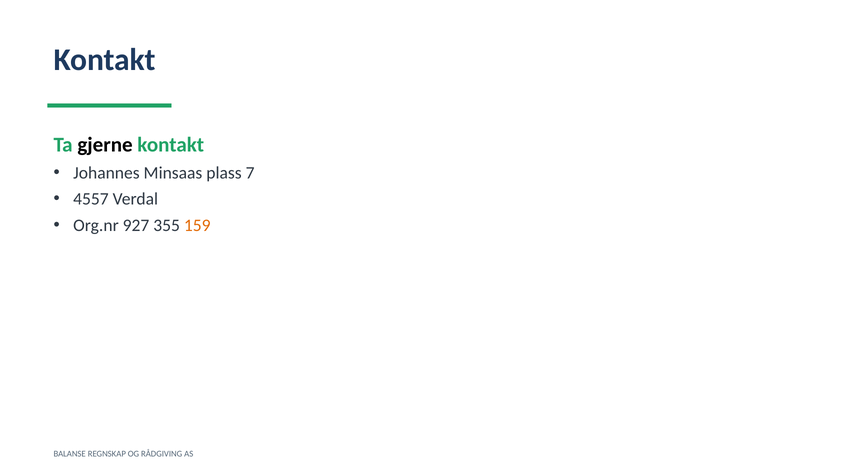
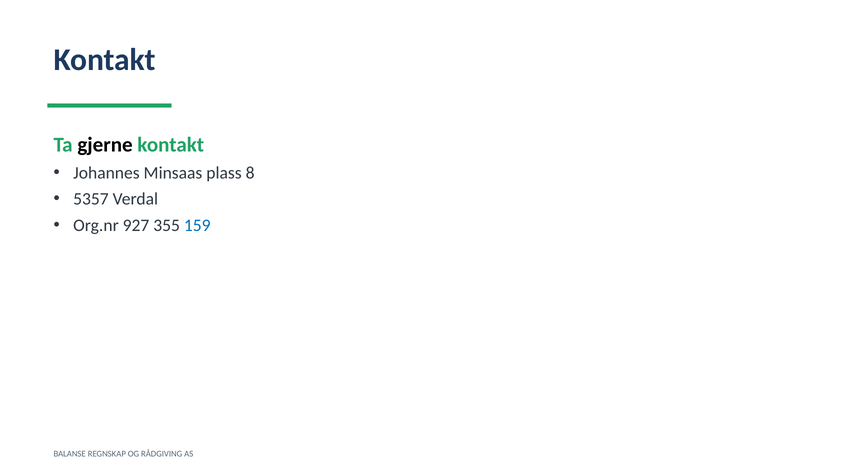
7: 7 -> 8 (250, 173)
4557: 4557 -> 5357 (91, 199)
159 colour: orange -> blue (197, 226)
